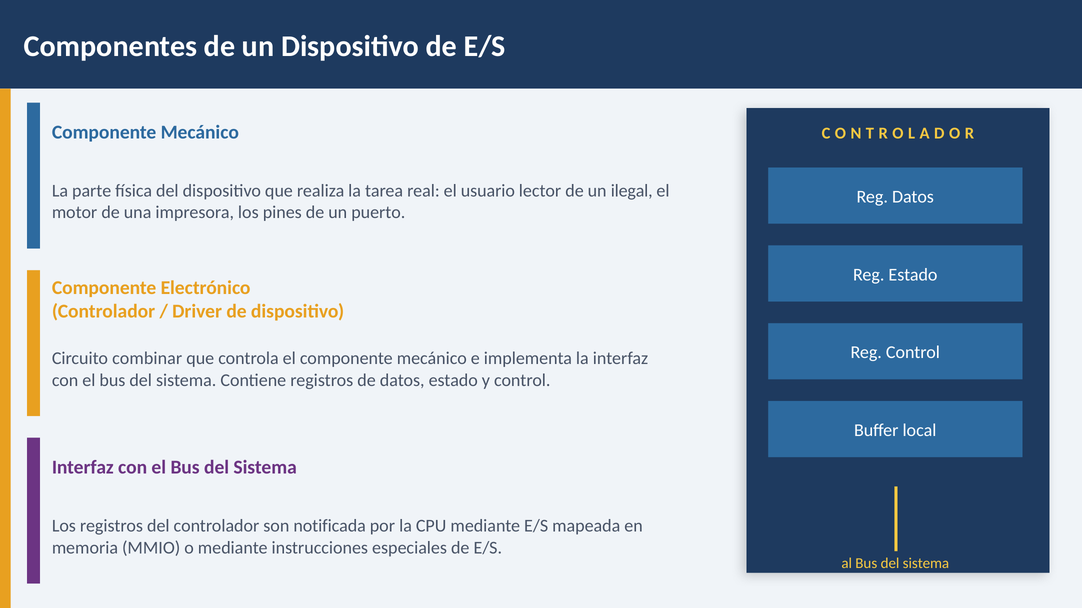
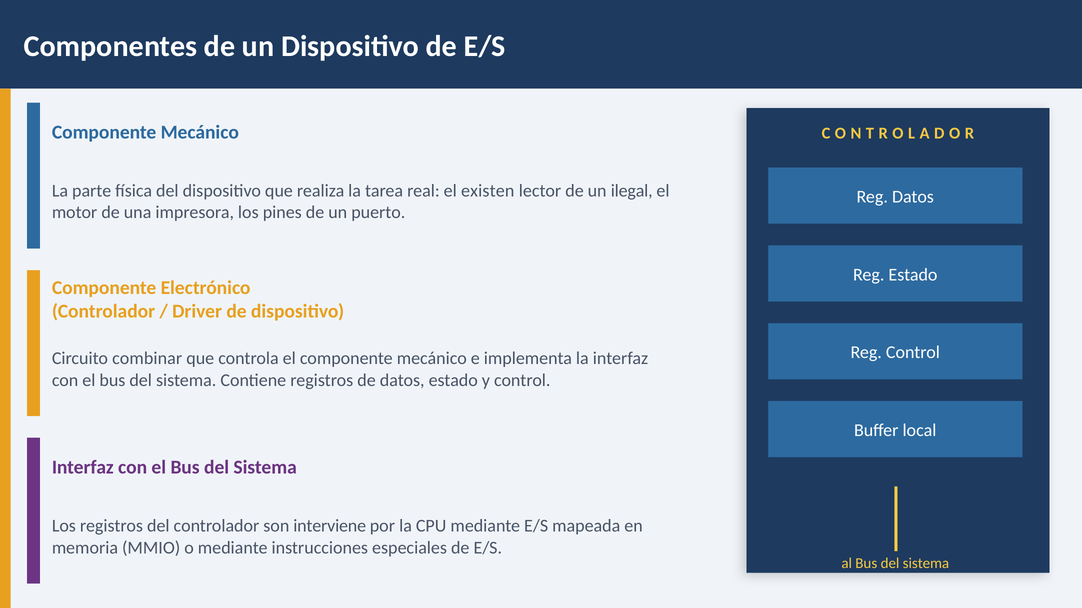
usuario: usuario -> existen (488, 191)
notificada: notificada -> interviene (330, 527)
